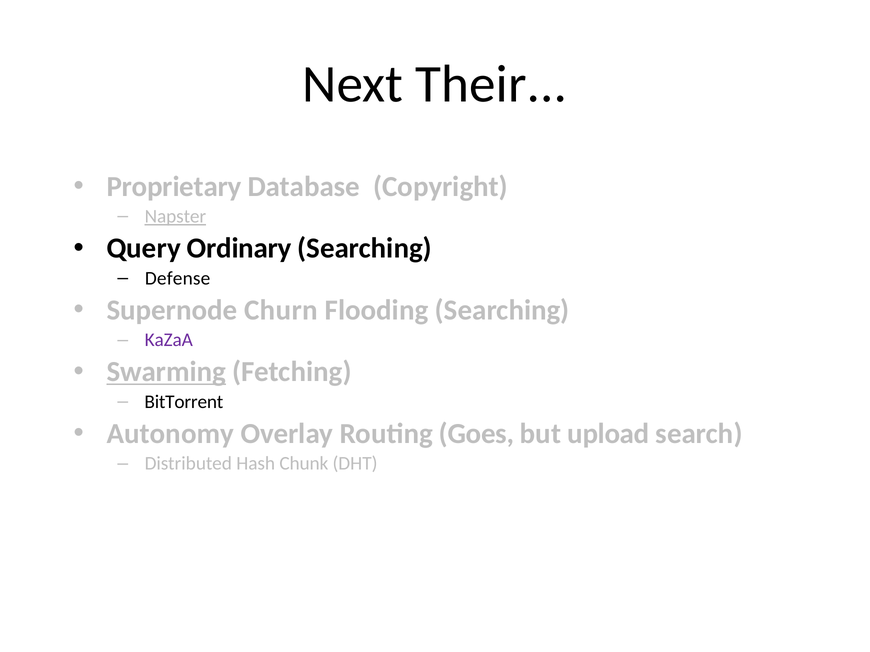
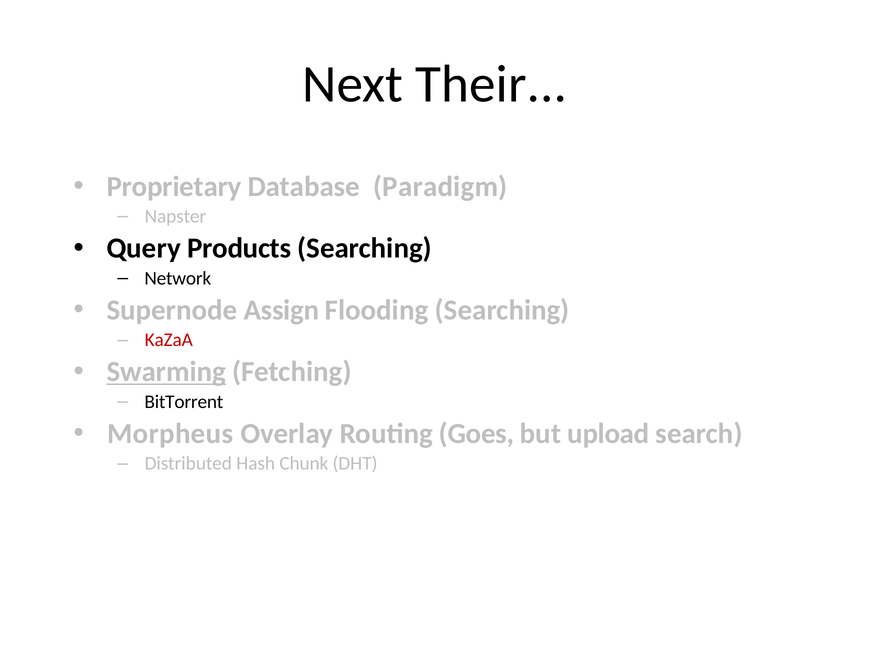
Copyright: Copyright -> Paradigm (440, 187)
Napster underline: present -> none (175, 217)
Ordinary: Ordinary -> Products (239, 248)
Defense: Defense -> Network (178, 278)
Churn: Churn -> Assign (281, 310)
KaZaA colour: purple -> red (169, 340)
Autonomy: Autonomy -> Morpheus (170, 434)
